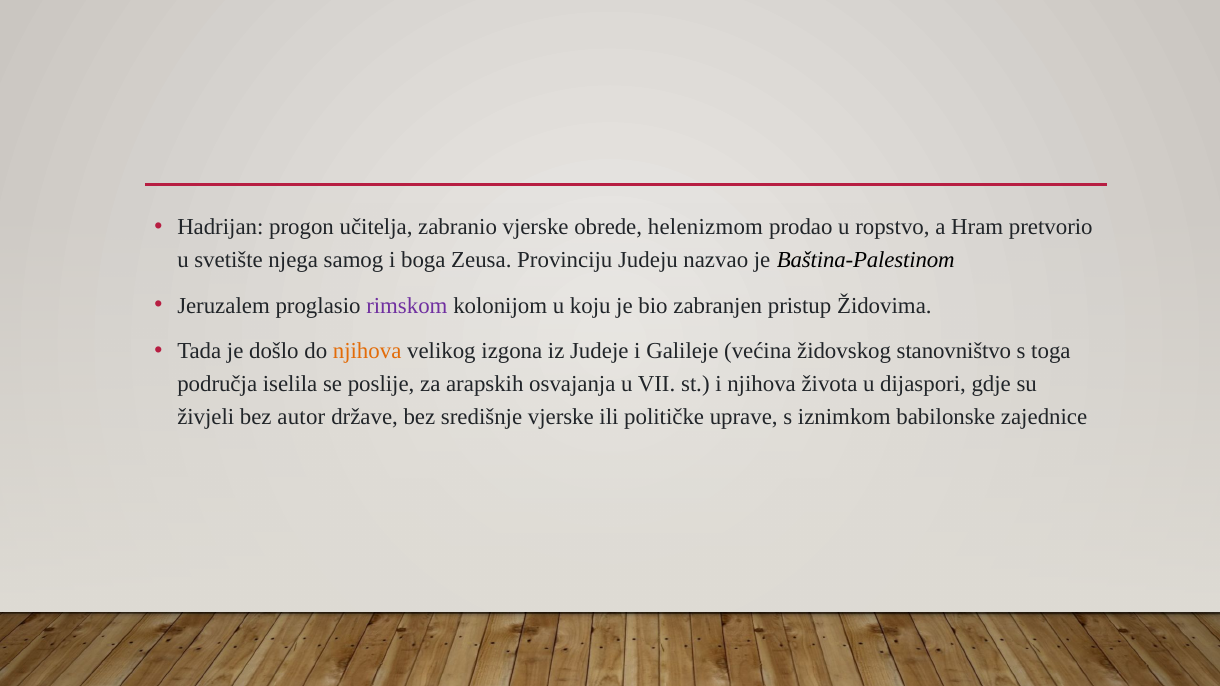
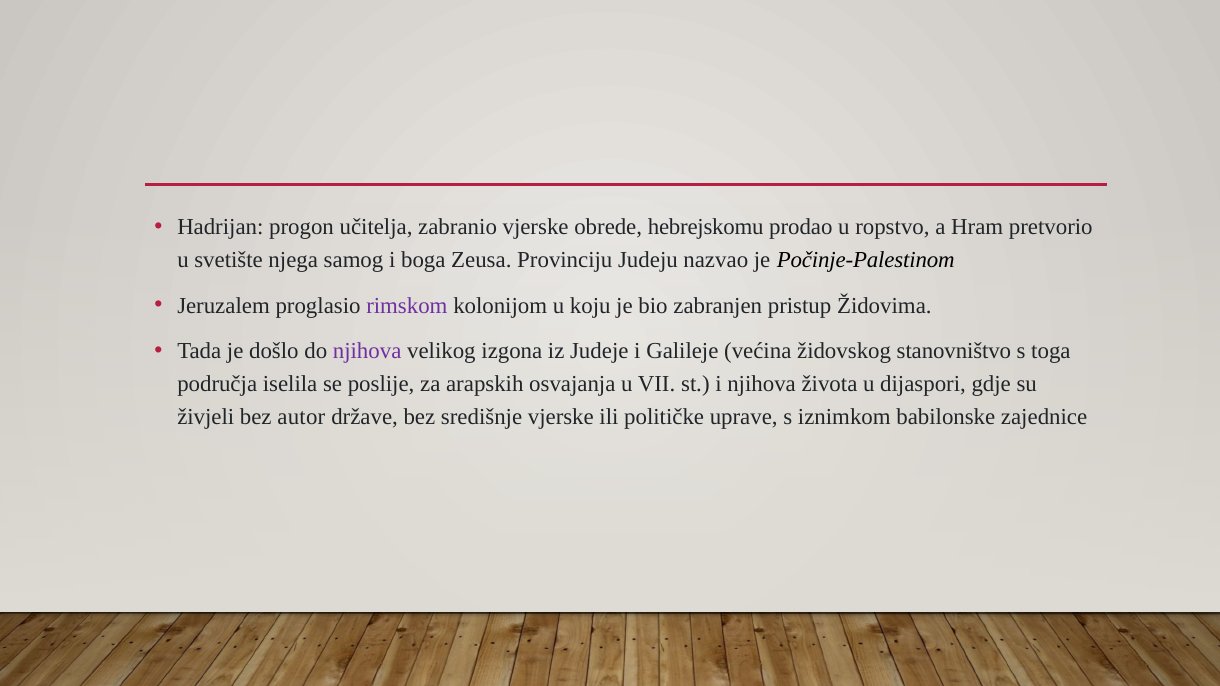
helenizmom: helenizmom -> hebrejskomu (706, 227)
Baština-Palestinom: Baština-Palestinom -> Počinje-Palestinom (866, 260)
njihova colour: orange -> purple (367, 351)
